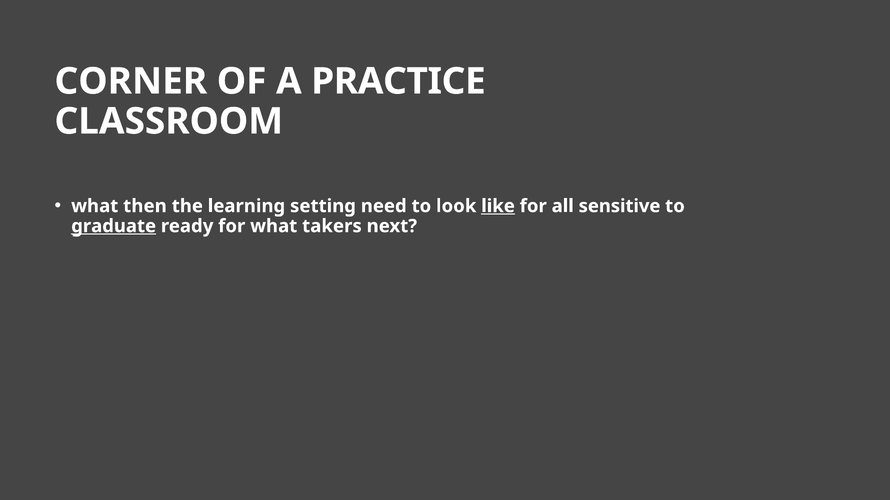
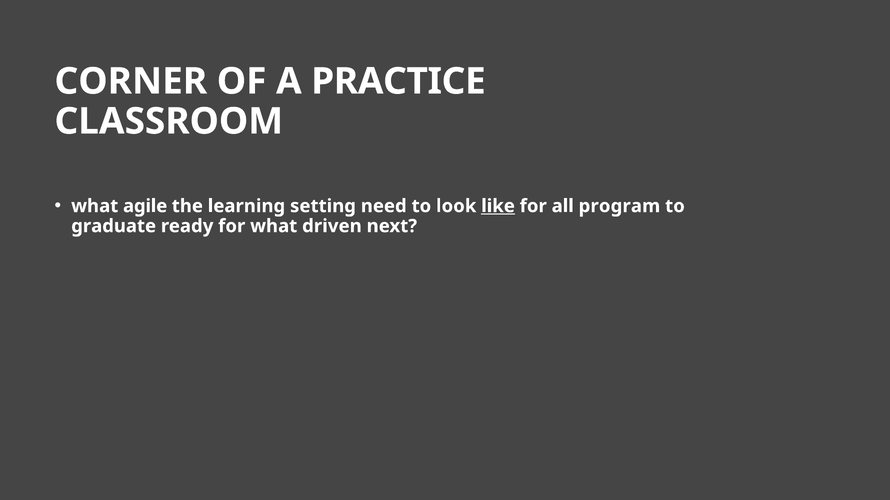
then: then -> agile (145, 206)
sensitive: sensitive -> program (619, 206)
graduate underline: present -> none (114, 226)
takers: takers -> driven (332, 226)
